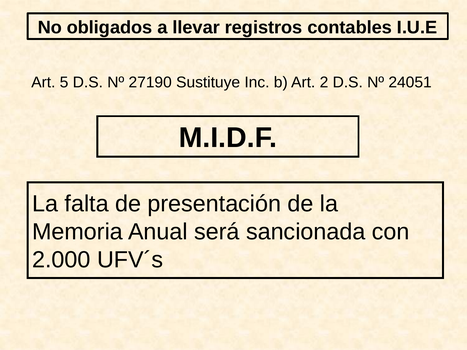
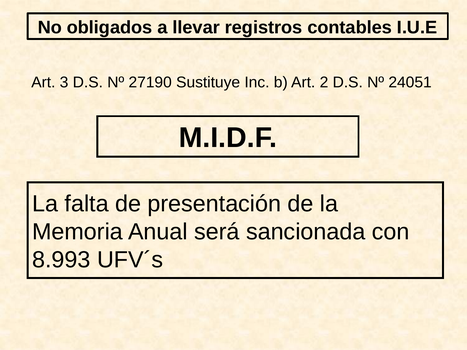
5: 5 -> 3 (64, 82)
2.000: 2.000 -> 8.993 (61, 260)
